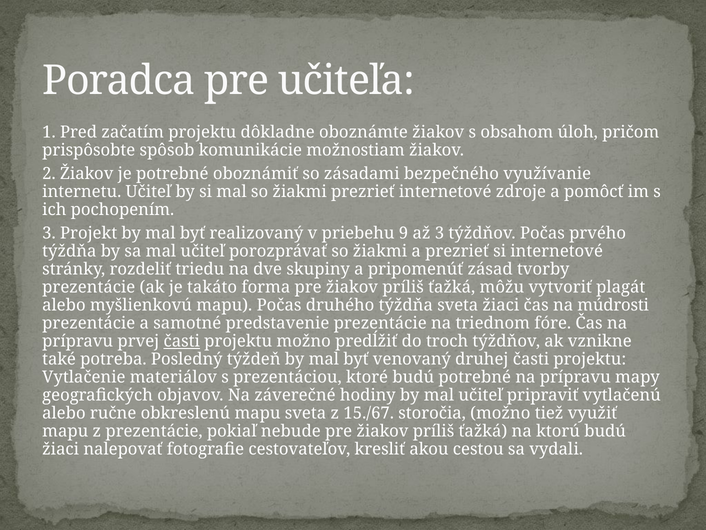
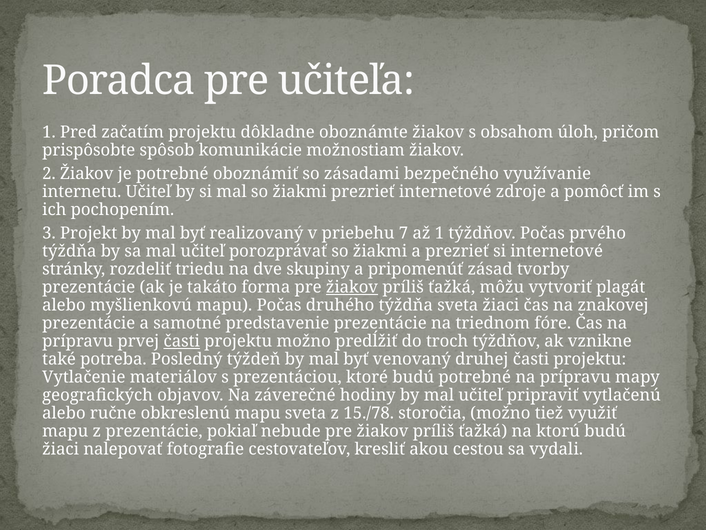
9: 9 -> 7 (403, 233)
až 3: 3 -> 1 (439, 233)
žiakov underline: none -> present (352, 287)
múdrosti: múdrosti -> znakovej (613, 305)
15./67: 15./67 -> 15./78 (369, 413)
